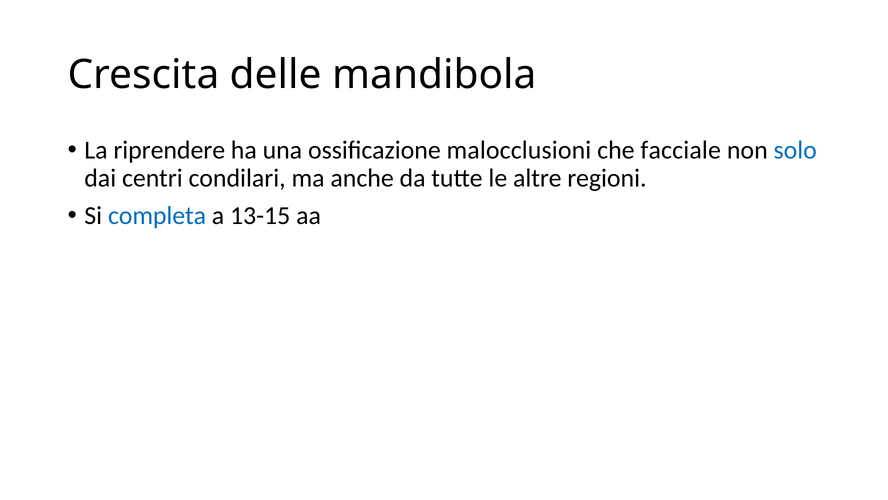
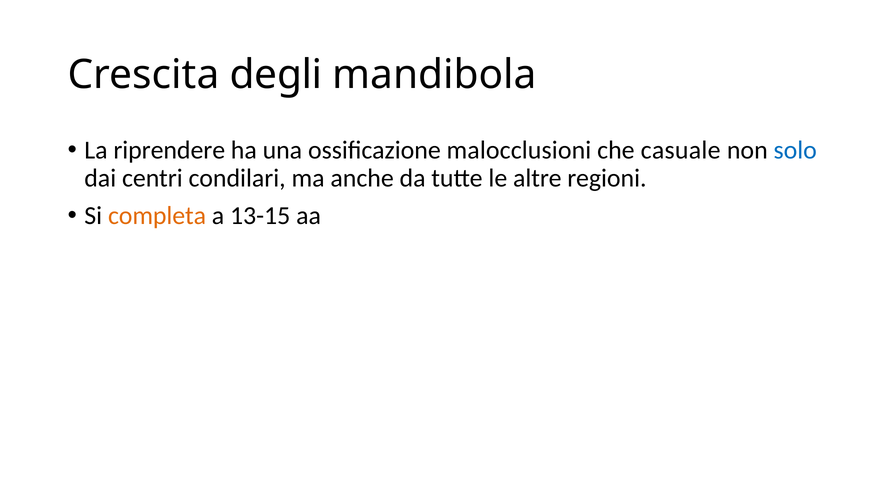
delle: delle -> degli (276, 75)
facciale: facciale -> casuale (681, 150)
completa colour: blue -> orange (157, 215)
